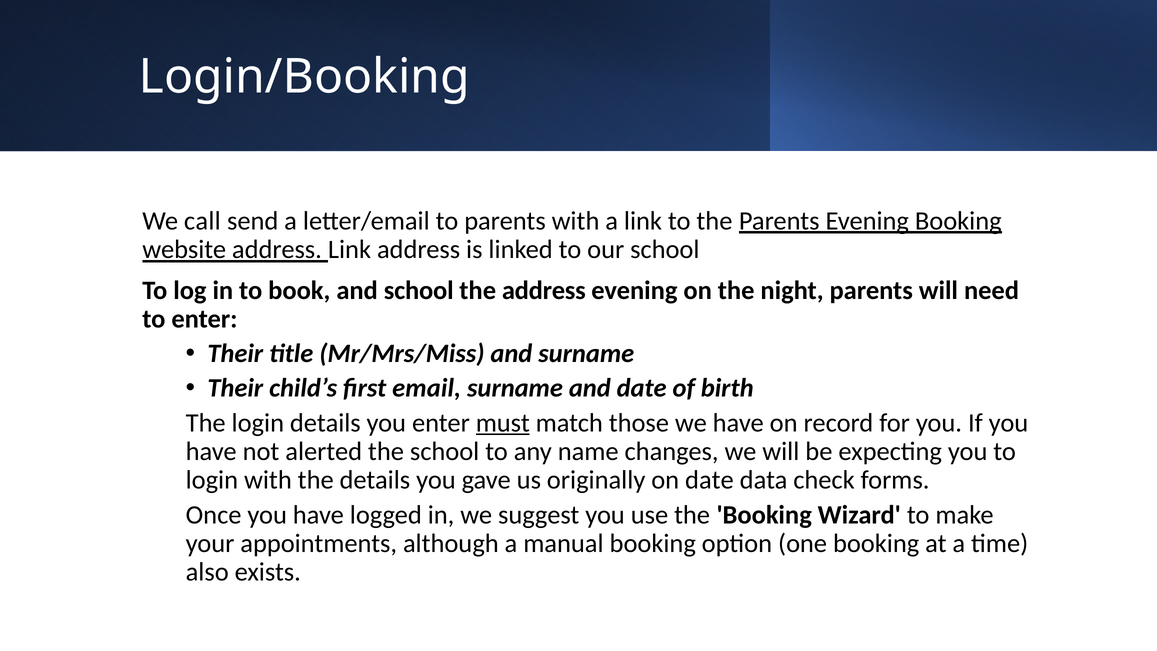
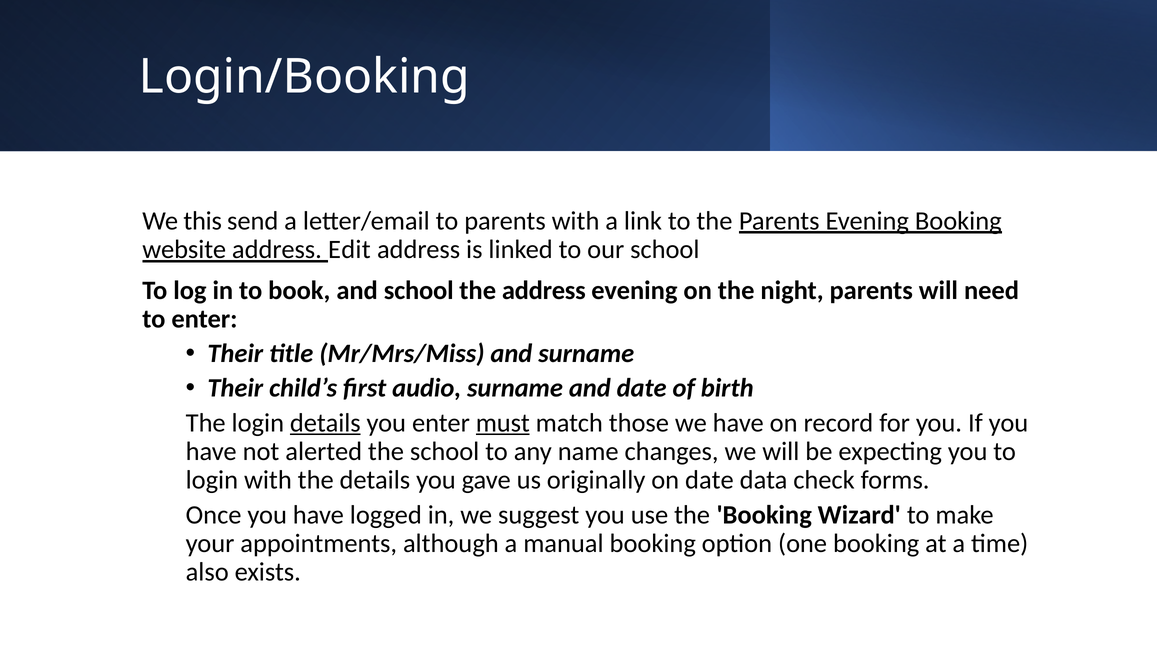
call: call -> this (203, 221)
address Link: Link -> Edit (349, 250)
email: email -> audio (427, 388)
details underline: none -> present (325, 423)
